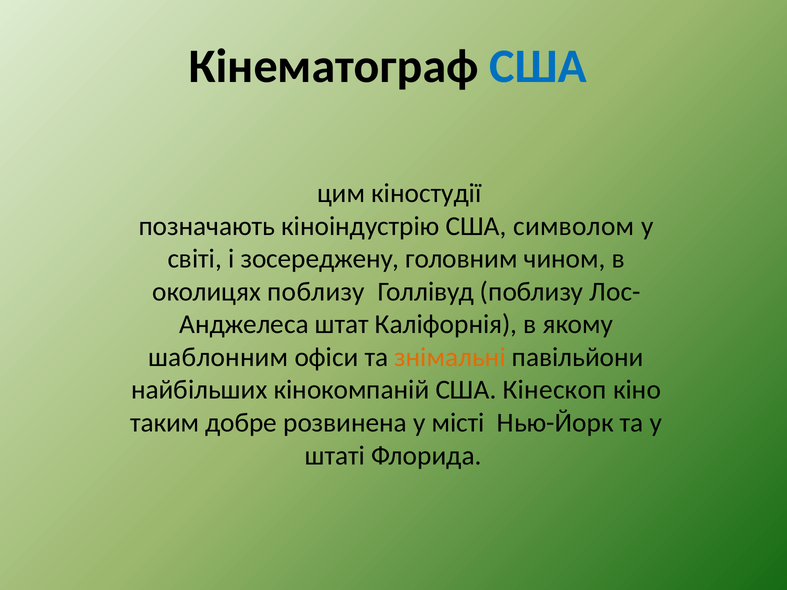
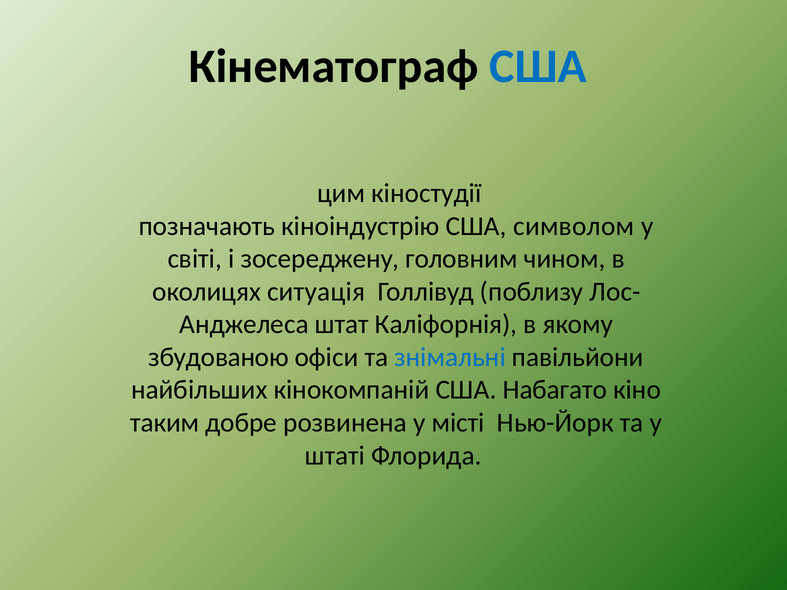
околицях поблизу: поблизу -> ситуація (316, 292)
шаблонним: шаблонним -> збудованою (219, 357)
знімальні colour: orange -> blue (450, 357)
Кінескоп: Кінескоп -> Набагато (555, 390)
